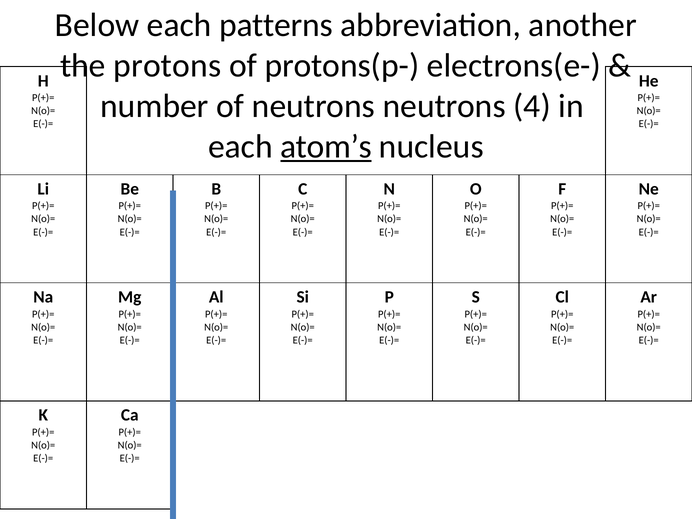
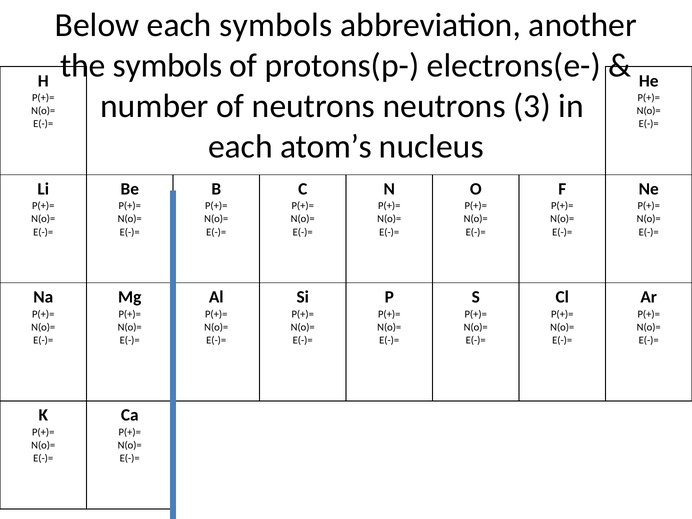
each patterns: patterns -> symbols (276, 25)
the protons: protons -> symbols (168, 66)
4: 4 -> 3 (532, 106)
atom’s underline: present -> none (326, 147)
